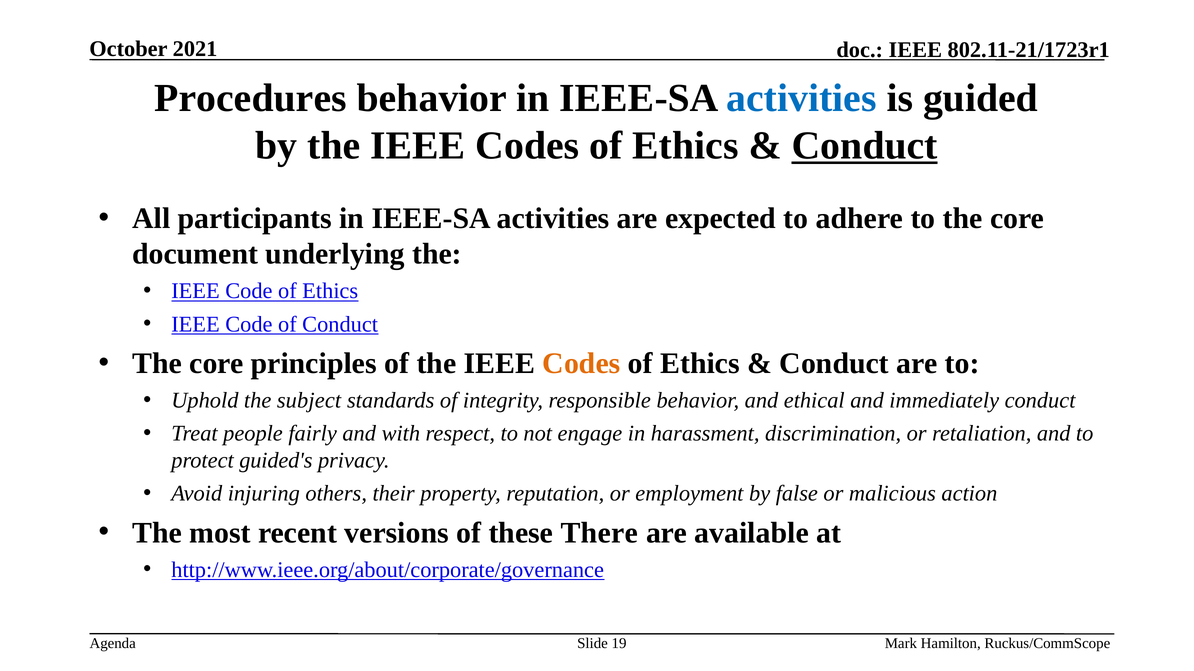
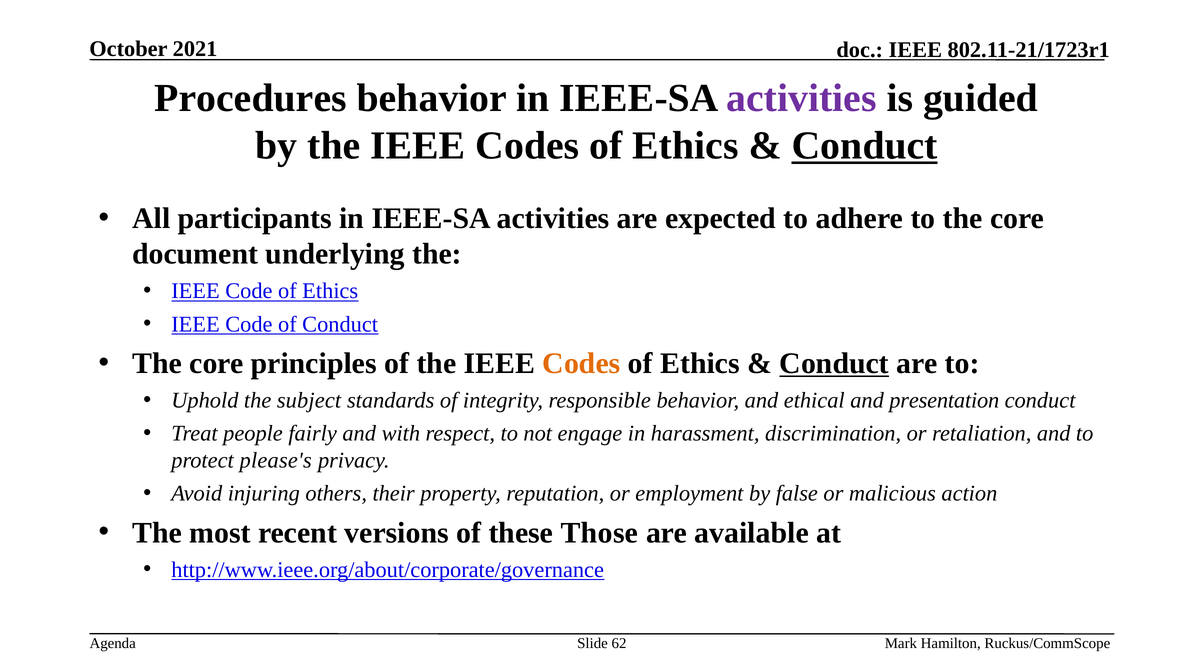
activities colour: blue -> purple (801, 98)
Conduct underline: none -> present (834, 364)
immediately: immediately -> presentation (944, 401)
guided's: guided's -> please's (276, 461)
There: There -> Those (599, 533)
19: 19 -> 62 (619, 644)
